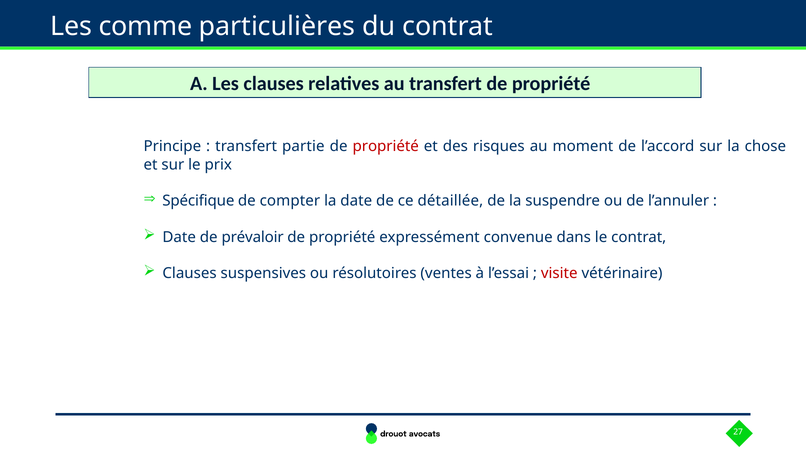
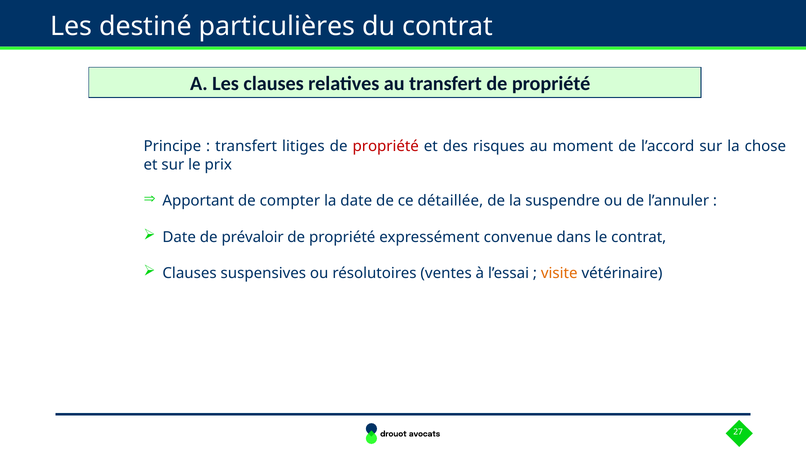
comme: comme -> destiné (145, 26)
partie: partie -> litiges (303, 147)
Spécifique: Spécifique -> Apportant (198, 201)
visite colour: red -> orange (559, 274)
